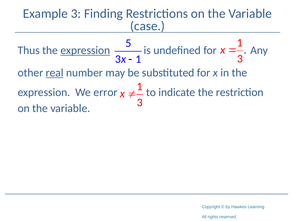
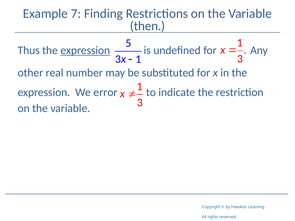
Example 3: 3 -> 7 (76, 14)
case: case -> then (148, 26)
real underline: present -> none (55, 73)
